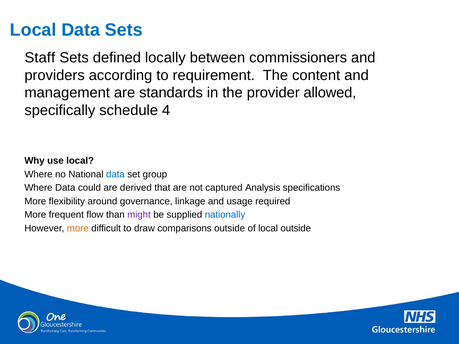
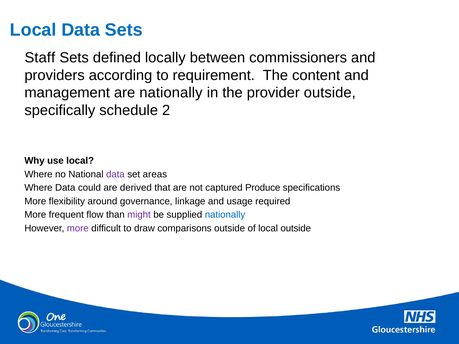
are standards: standards -> nationally (171, 93)
provider allowed: allowed -> outside (330, 93)
4: 4 -> 2 (166, 110)
data colour: blue -> purple (115, 174)
group: group -> areas (155, 174)
Analysis: Analysis -> Produce (263, 188)
more colour: orange -> purple (78, 228)
